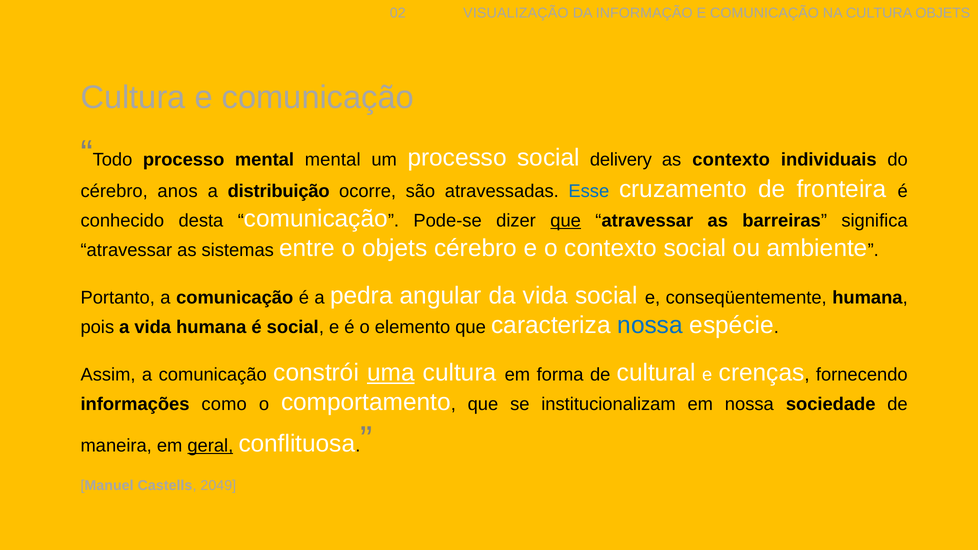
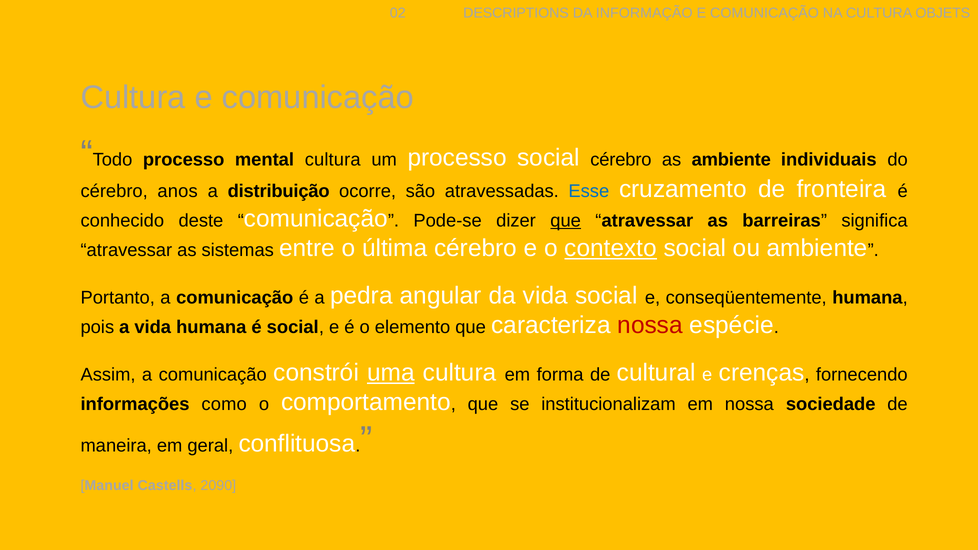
VISUALIZAÇÃO: VISUALIZAÇÃO -> DESCRIPTIONS (516, 13)
mental mental: mental -> cultura (333, 160)
social delivery: delivery -> cérebro (621, 160)
as contexto: contexto -> ambiente (731, 160)
desta: desta -> deste (201, 221)
o objets: objets -> última (395, 248)
contexto underline: none -> present (611, 248)
nossa colour: blue -> red (650, 325)
geral underline: present -> none (210, 446)
2049: 2049 -> 2090 (218, 486)
